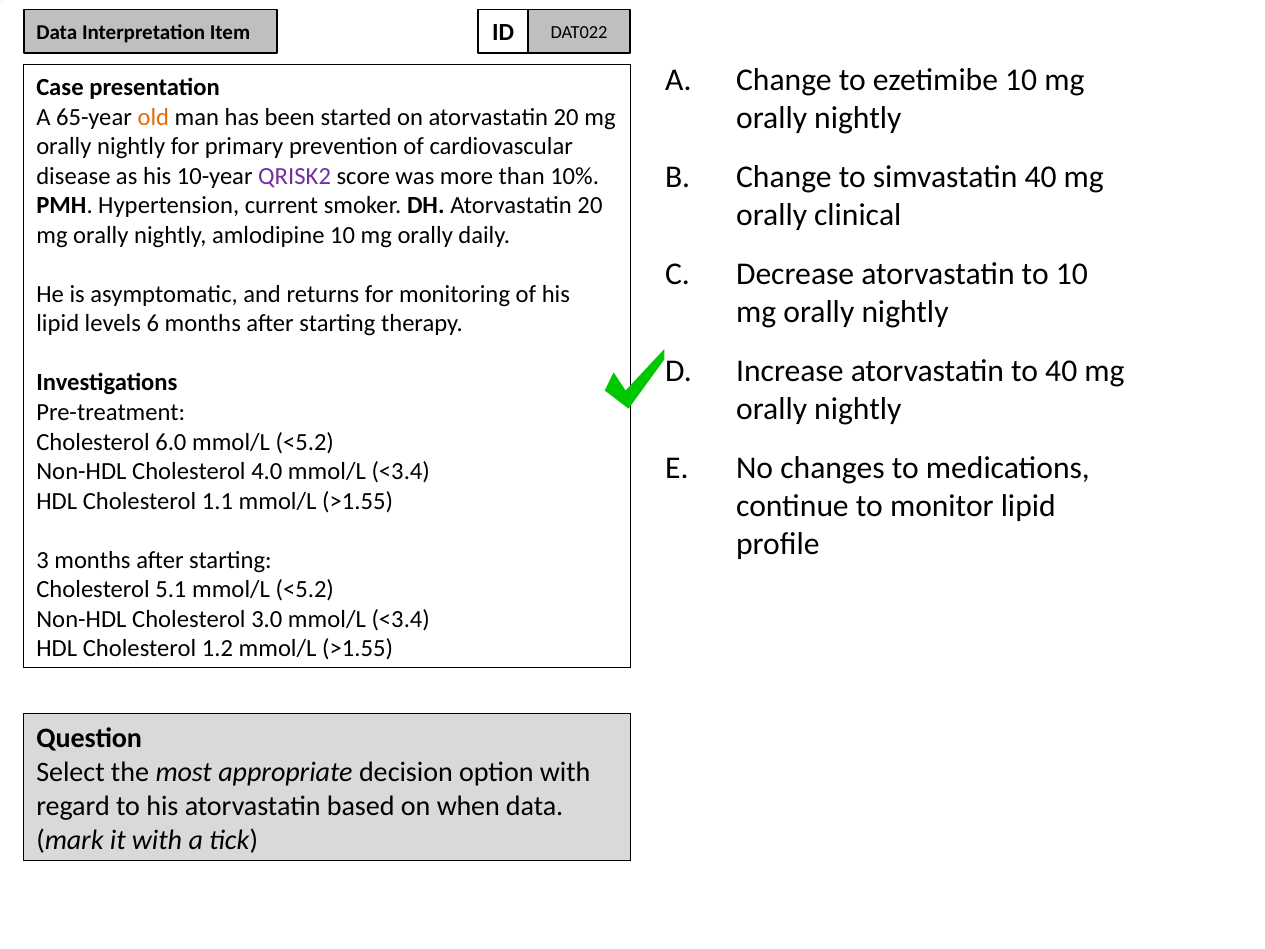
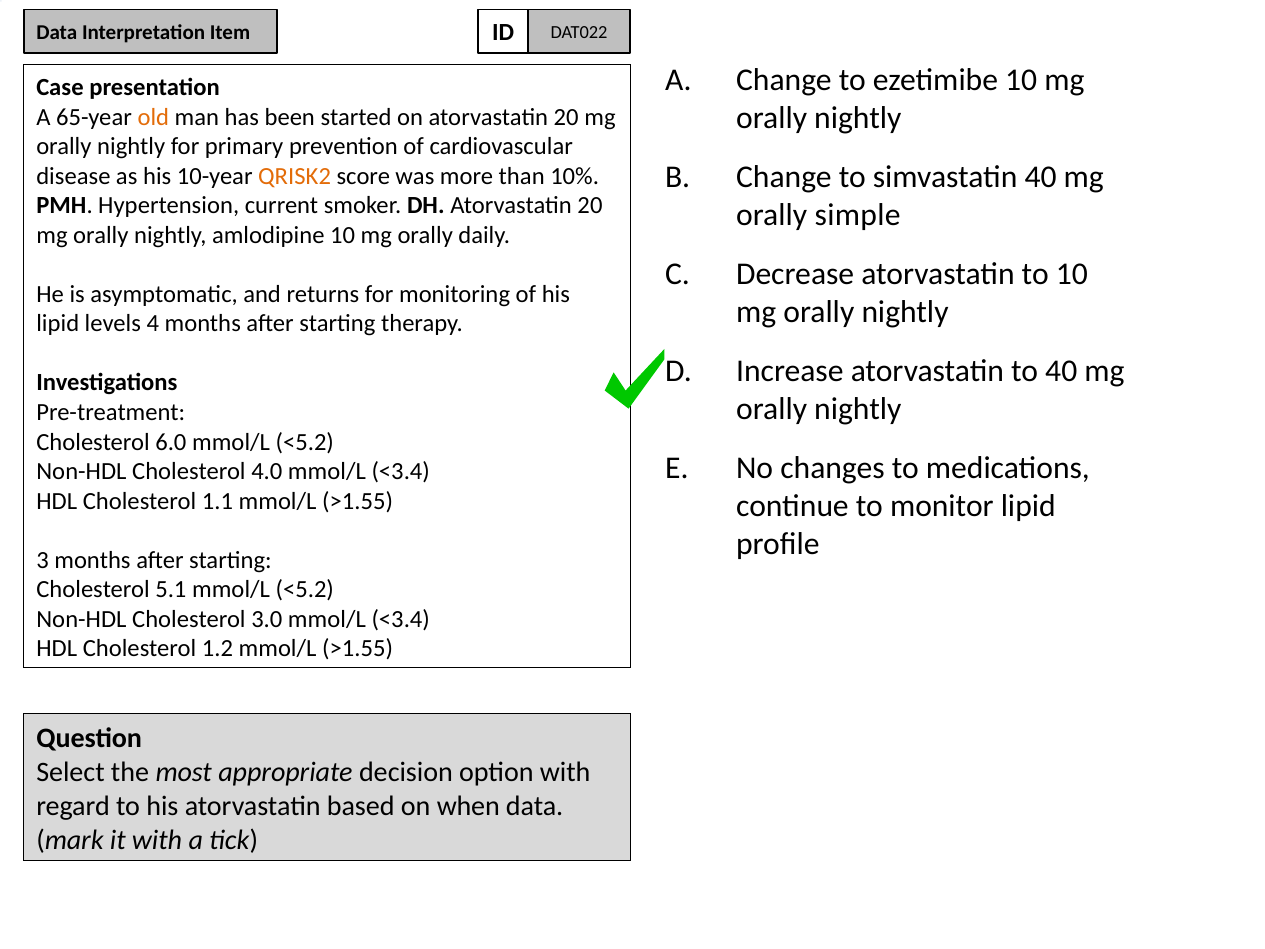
QRISK2 colour: purple -> orange (295, 176)
clinical: clinical -> simple (858, 215)
6: 6 -> 4 (153, 324)
